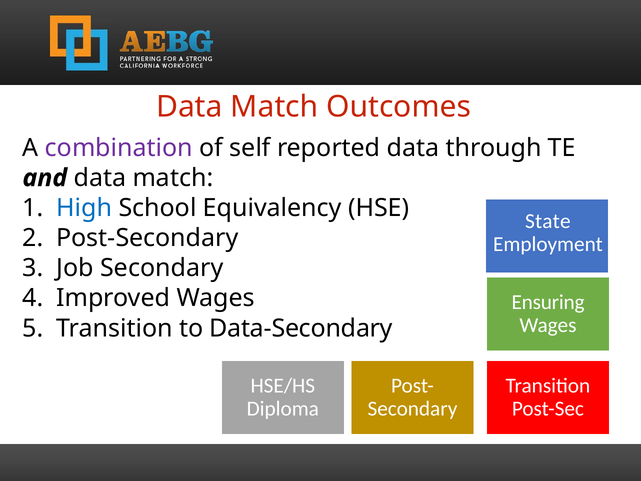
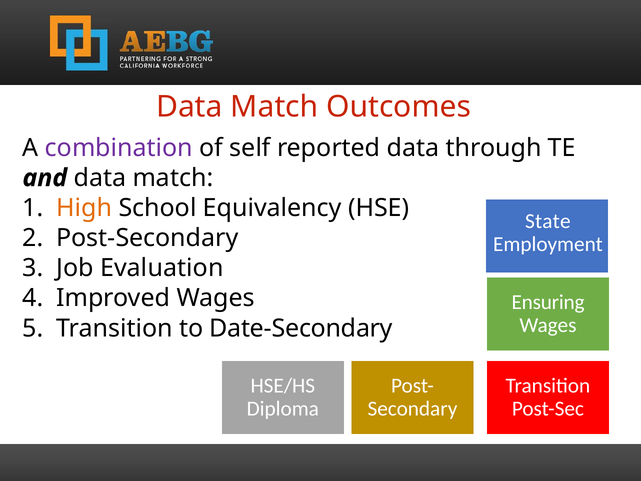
High colour: blue -> orange (84, 208)
Job Secondary: Secondary -> Evaluation (162, 268)
Data-Secondary: Data-Secondary -> Date-Secondary (301, 328)
